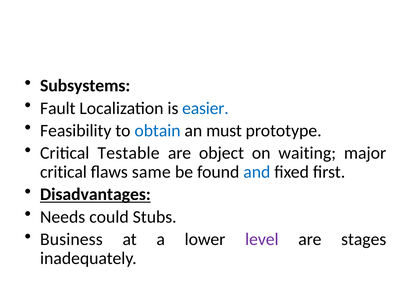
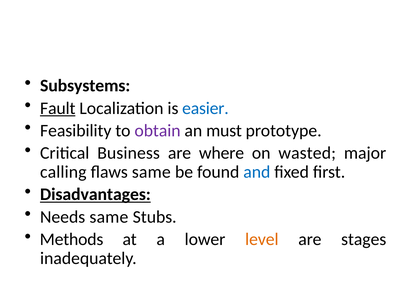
Fault underline: none -> present (58, 108)
obtain colour: blue -> purple (158, 131)
Testable: Testable -> Business (129, 153)
object: object -> where (222, 153)
waiting: waiting -> wasted (307, 153)
critical: critical -> calling (63, 172)
Needs could: could -> same (109, 217)
Business: Business -> Methods (72, 239)
level colour: purple -> orange (262, 239)
